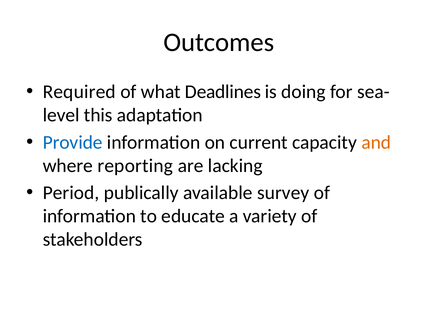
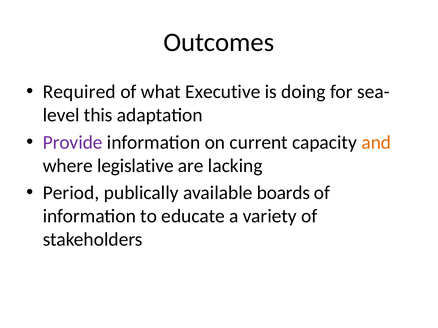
Deadlines: Deadlines -> Executive (223, 92)
Provide colour: blue -> purple (73, 143)
reporting: reporting -> legislative (135, 166)
survey: survey -> boards (283, 193)
